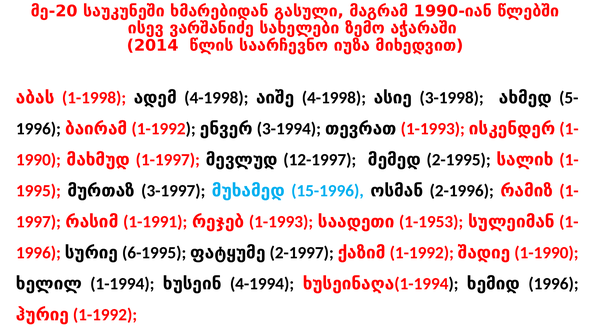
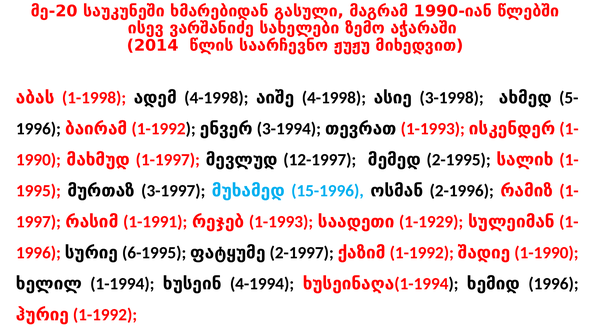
იუზა: იუზა -> ჟუჟუ (352, 46)
1-1953: 1-1953 -> 1-1929 (431, 222)
